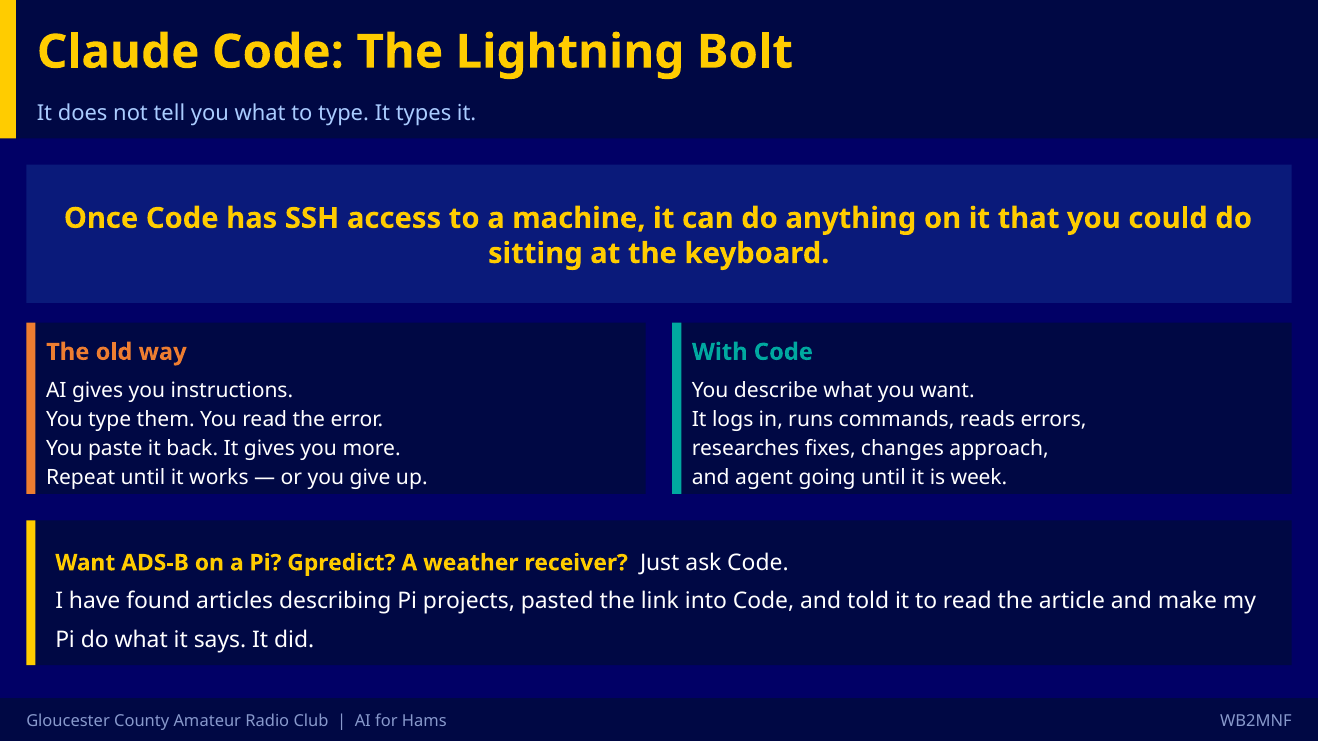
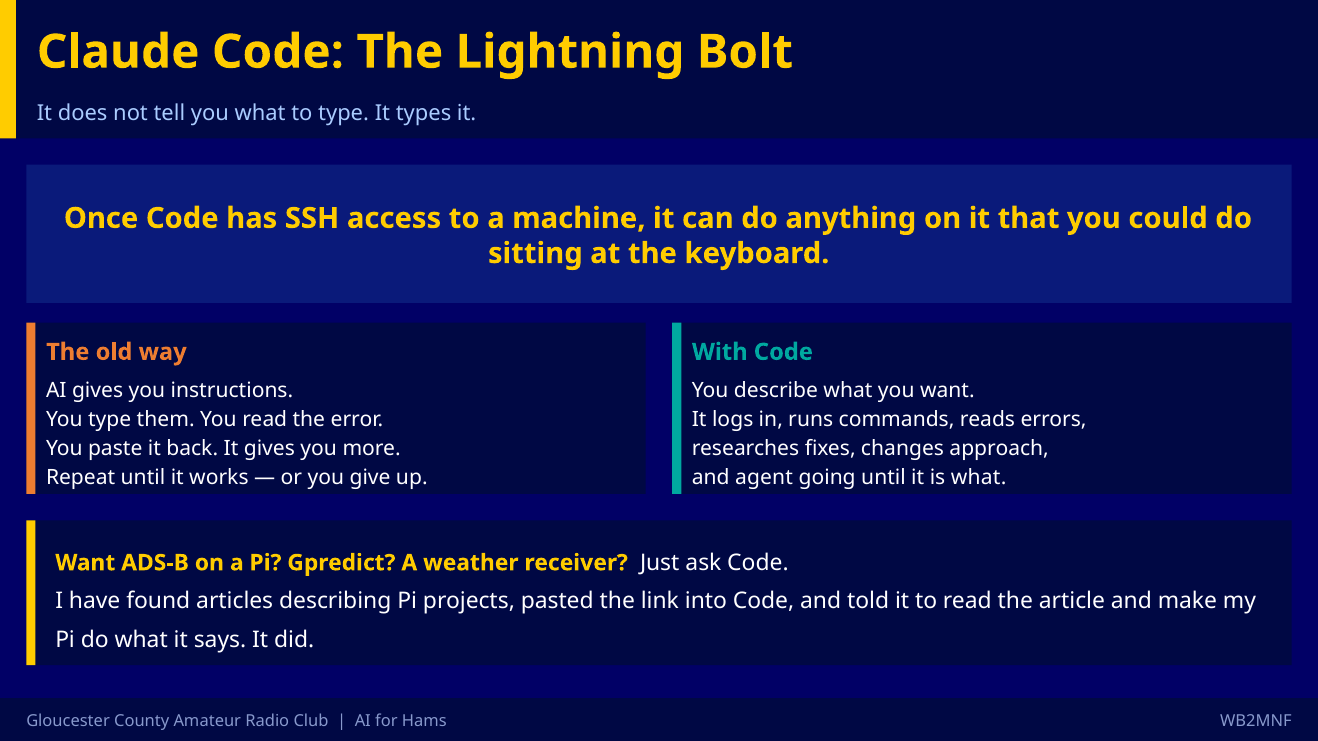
is week: week -> what (979, 478)
